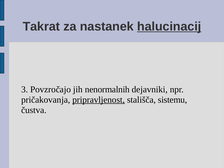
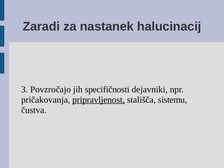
Takrat: Takrat -> Zaradi (41, 26)
halucinacij underline: present -> none (169, 26)
nenormalnih: nenormalnih -> specifičnosti (107, 89)
